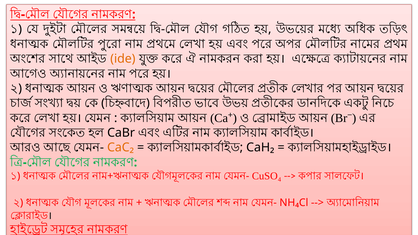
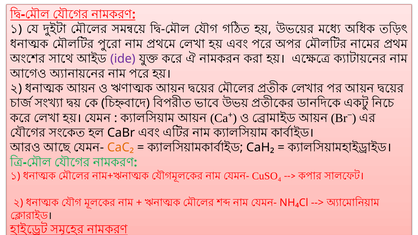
ide colour: orange -> purple (123, 59)
